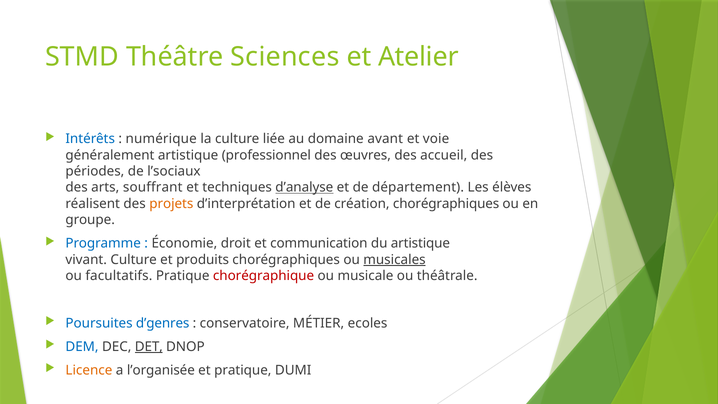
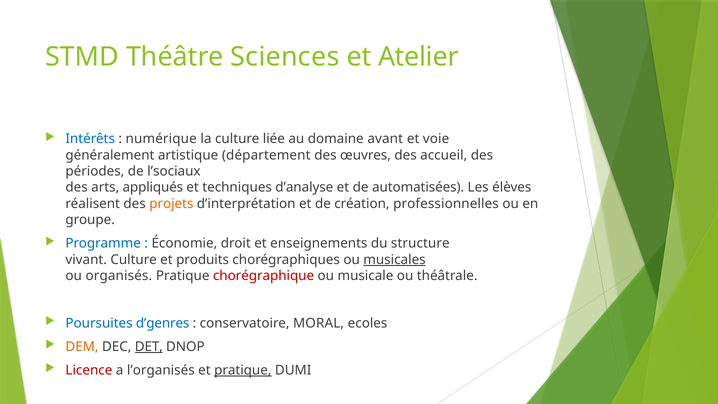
professionnel: professionnel -> département (266, 155)
souffrant: souffrant -> appliqués (153, 187)
d’analyse underline: present -> none (304, 187)
département: département -> automatisées (418, 187)
création chorégraphiques: chorégraphiques -> professionnelles (446, 204)
communication: communication -> enseignements (319, 243)
du artistique: artistique -> structure (420, 243)
facultatifs: facultatifs -> organisés (119, 276)
MÉTIER: MÉTIER -> MORAL (319, 323)
DEM colour: blue -> orange (82, 347)
Licence colour: orange -> red (89, 370)
l’organisée: l’organisée -> l’organisés (161, 370)
pratique underline: none -> present (243, 370)
